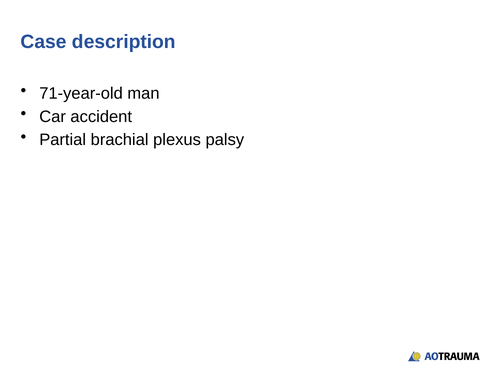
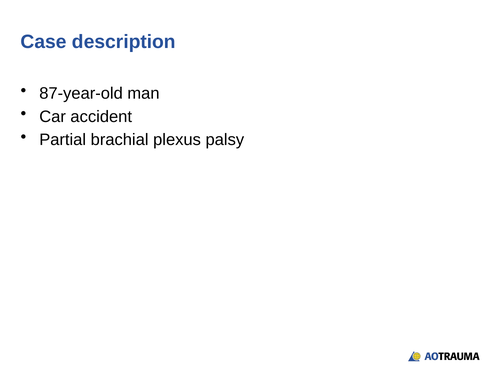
71-year-old: 71-year-old -> 87-year-old (81, 93)
